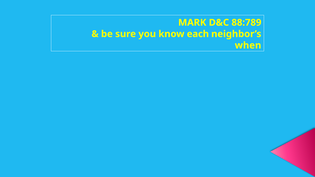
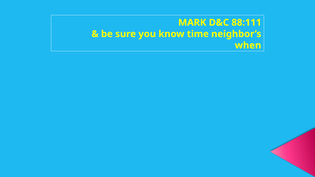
88:789: 88:789 -> 88:111 (246, 23)
each: each -> time (198, 34)
